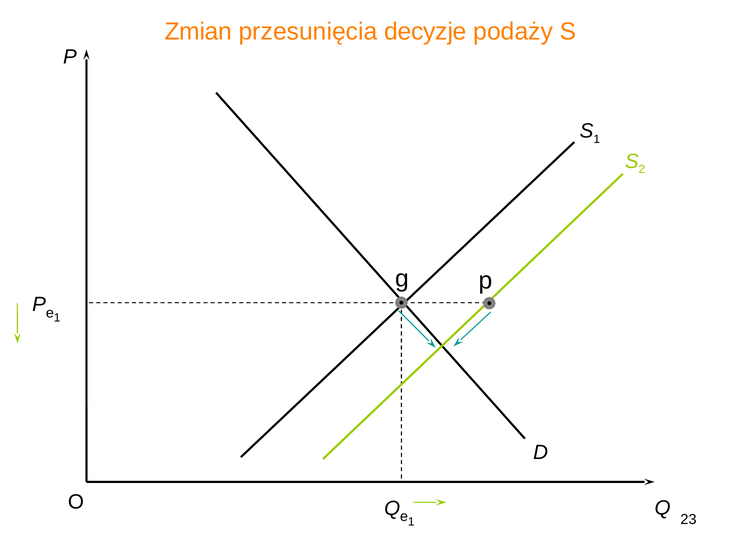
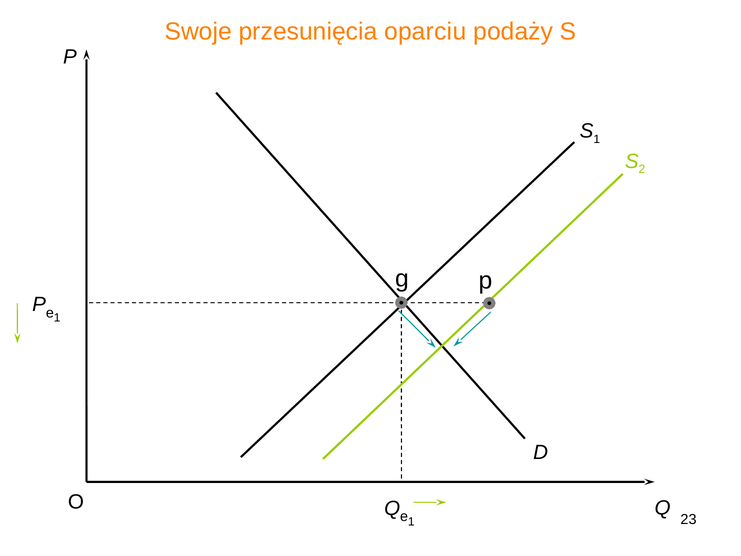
Zmian: Zmian -> Swoje (198, 32)
decyzje: decyzje -> oparciu (425, 32)
